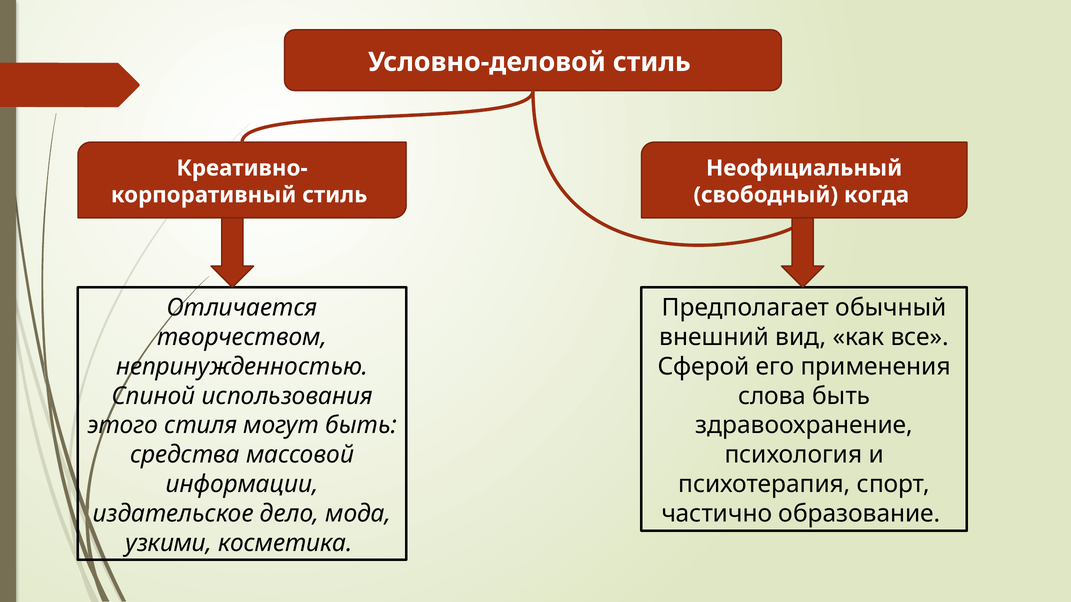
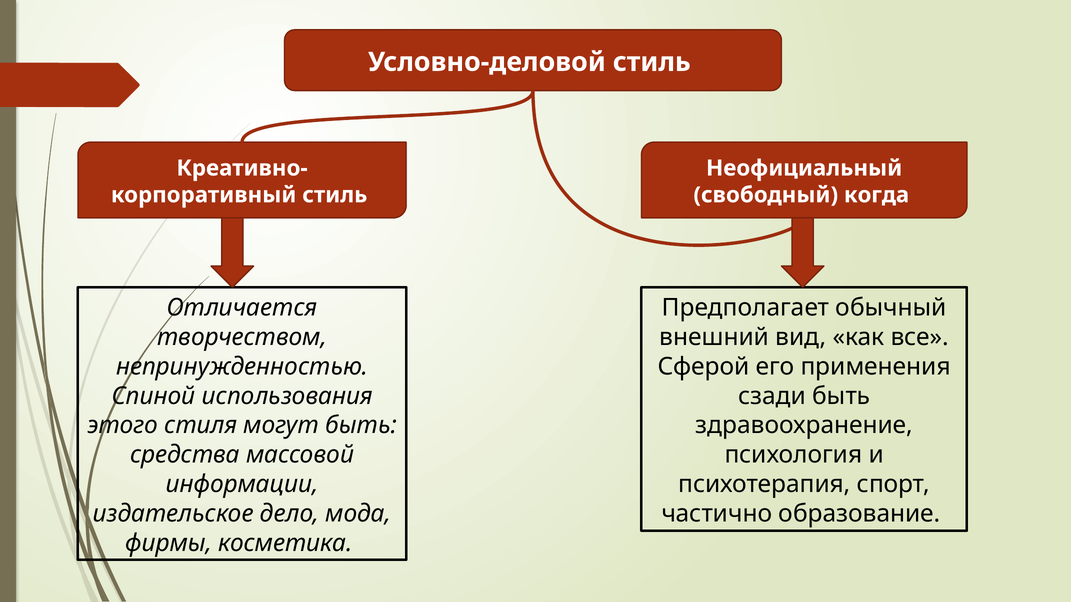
слова: слова -> сзади (772, 396)
узкими: узкими -> фирмы (169, 543)
